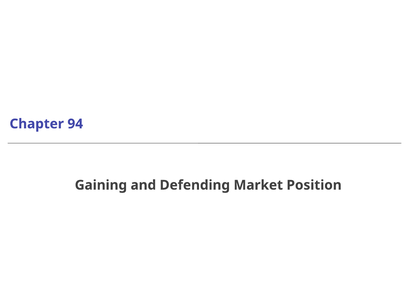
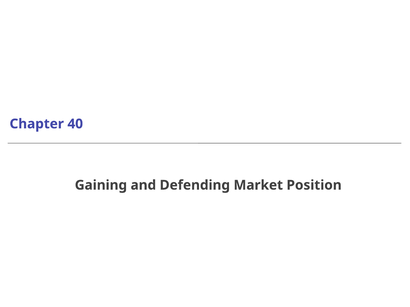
94: 94 -> 40 (75, 124)
